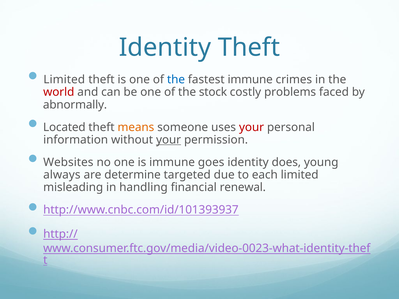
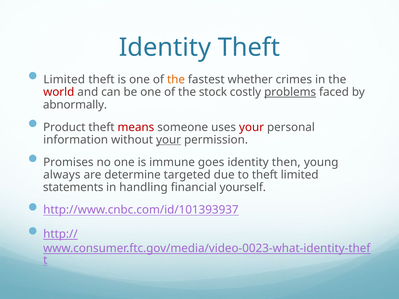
the colour: blue -> orange (176, 80)
fastest immune: immune -> whether (250, 80)
problems underline: none -> present (290, 92)
Located: Located -> Product (64, 127)
means colour: orange -> red (136, 127)
Websites: Websites -> Promises (68, 162)
does: does -> then (286, 162)
to each: each -> theft (265, 175)
misleading: misleading -> statements (73, 188)
renewal: renewal -> yourself (243, 188)
